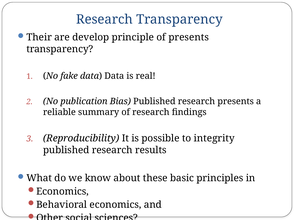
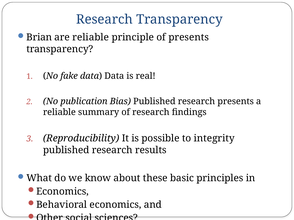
Their: Their -> Brian (39, 37)
are develop: develop -> reliable (91, 37)
